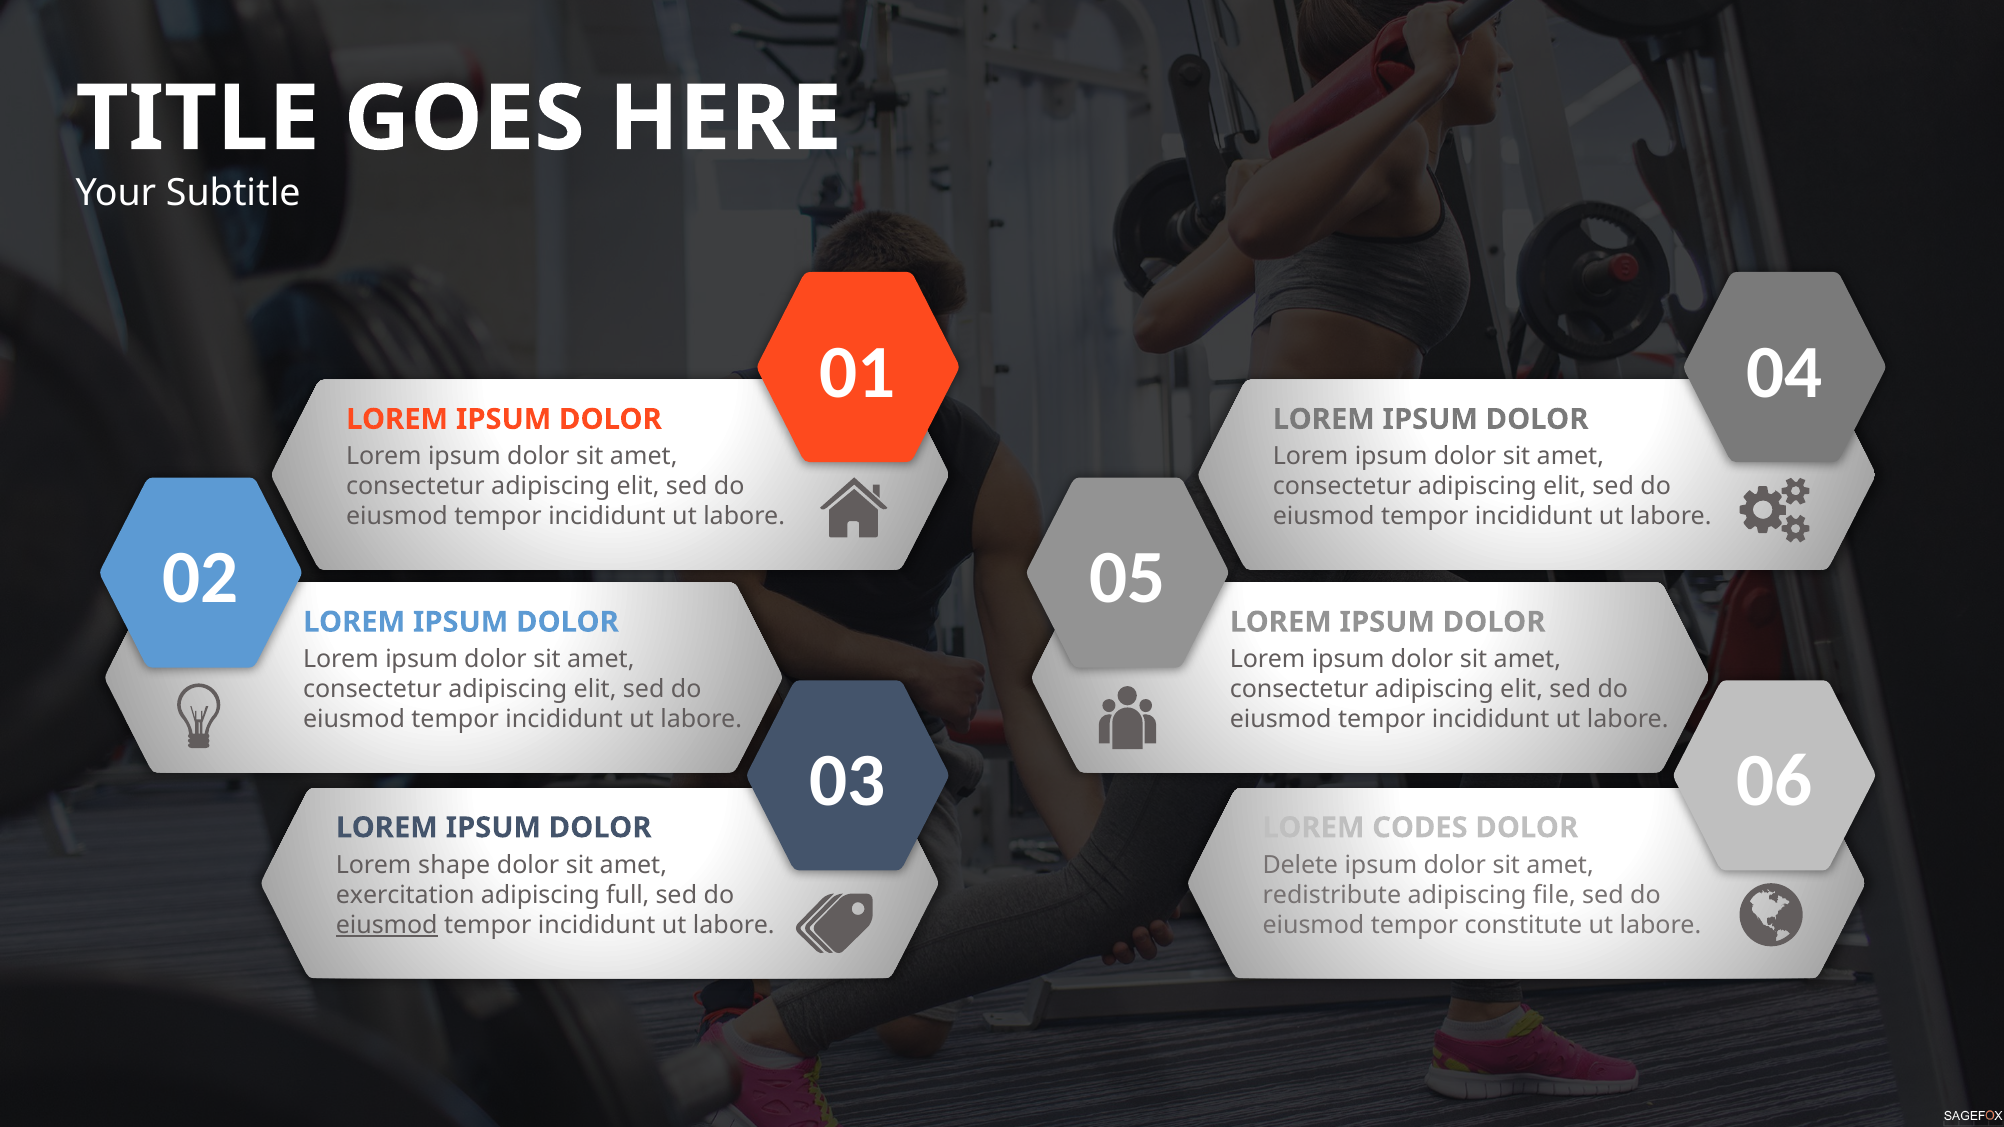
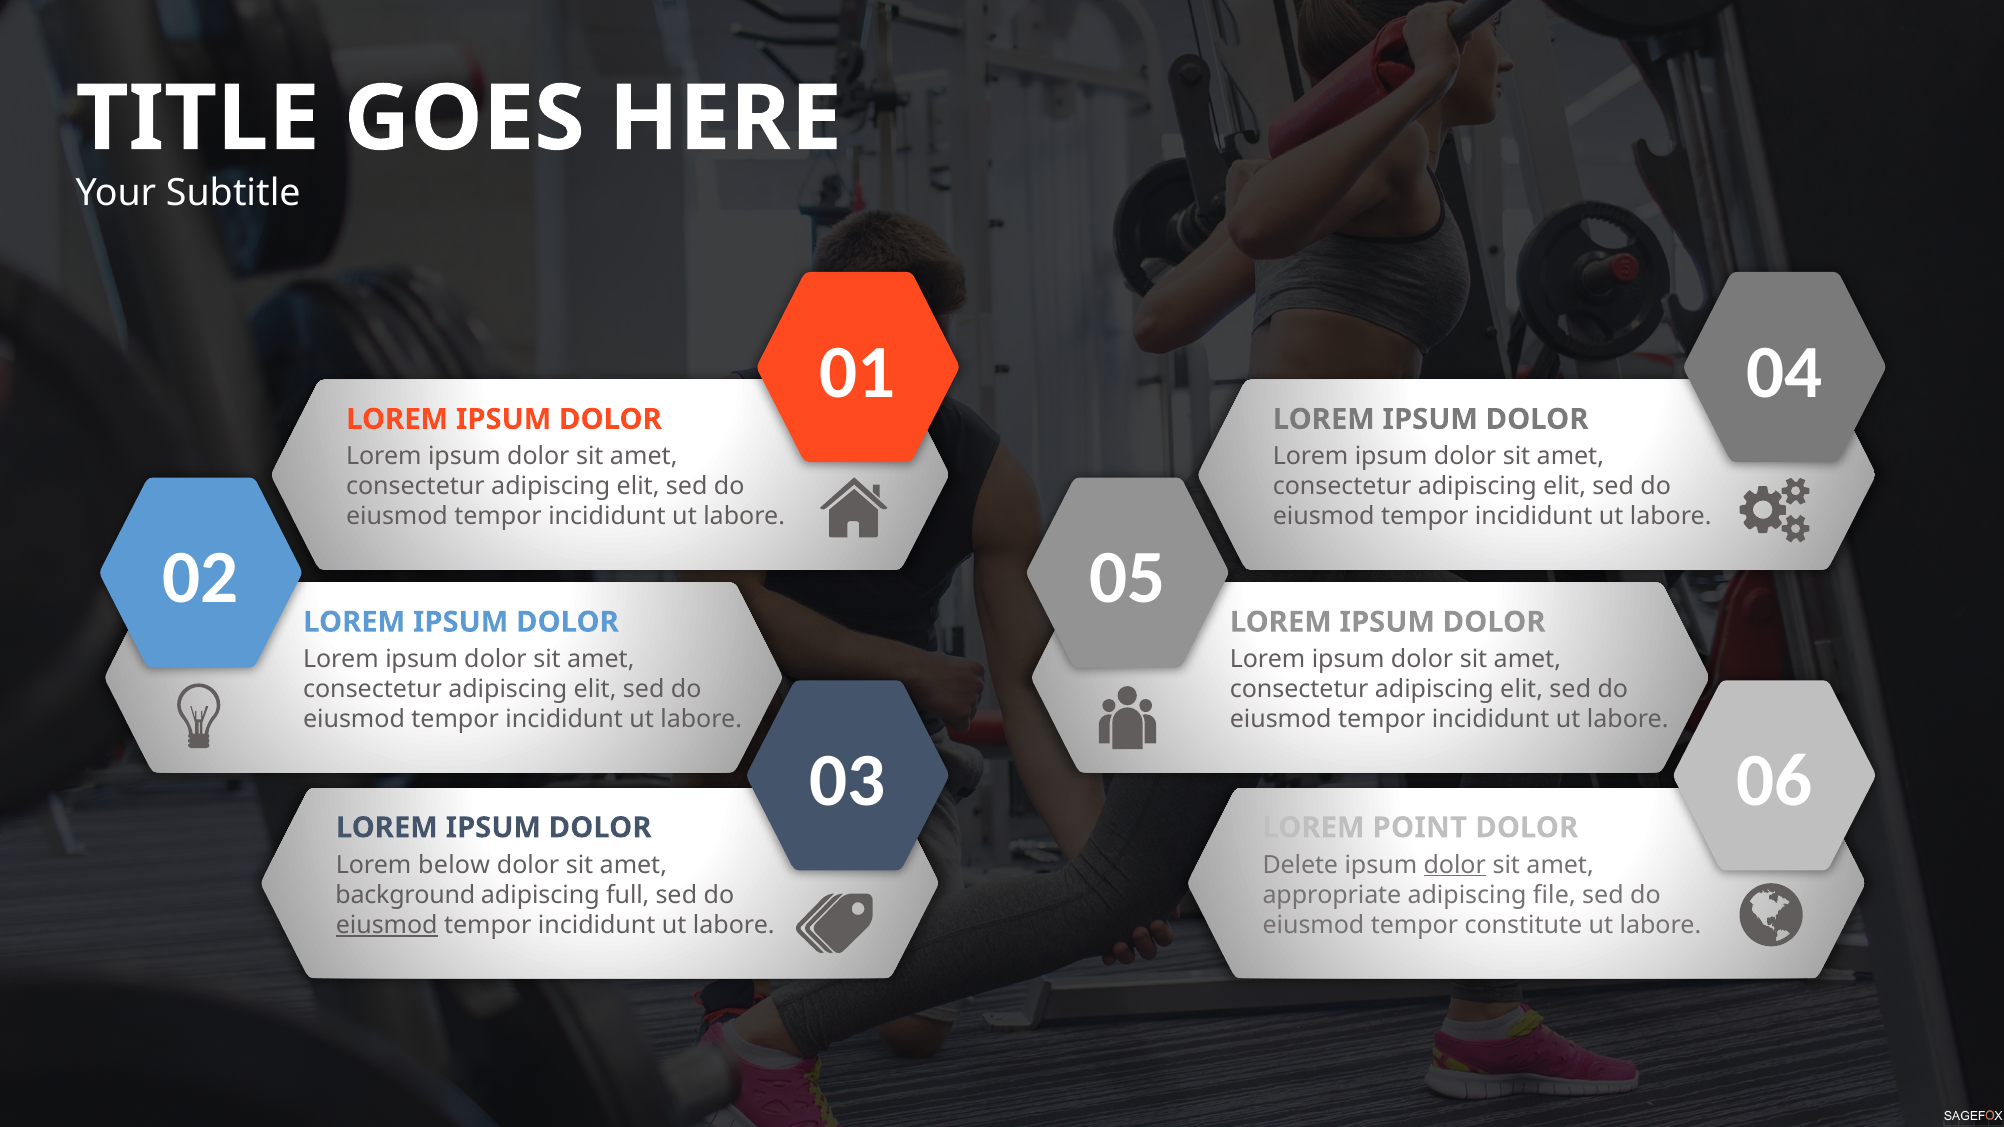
CODES: CODES -> POINT (1420, 828)
shape: shape -> below (454, 865)
dolor underline: none -> present (1455, 865)
exercitation: exercitation -> background (405, 895)
redistribute: redistribute -> appropriate (1332, 895)
